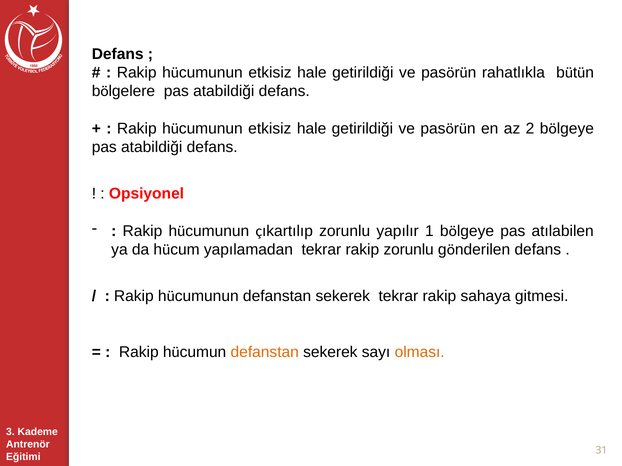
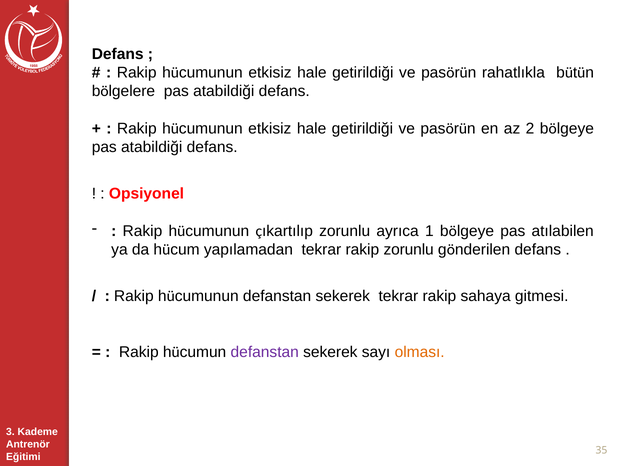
yapılır: yapılır -> ayrıca (398, 231)
defanstan colour: orange -> purple (265, 352)
31: 31 -> 35 (601, 451)
